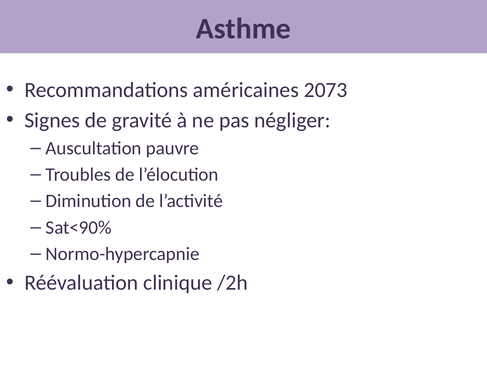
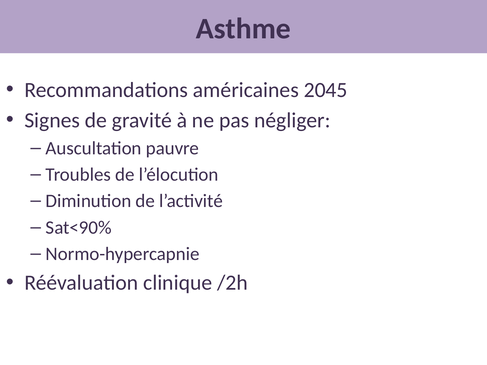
2073: 2073 -> 2045 (326, 90)
